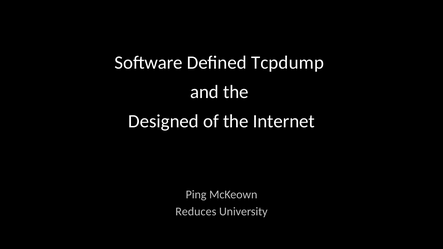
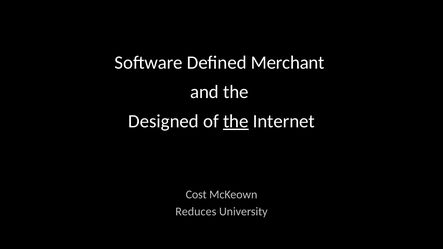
Tcpdump: Tcpdump -> Merchant (288, 63)
the underline: none -> present (236, 121)
Ping: Ping -> Cost (196, 195)
